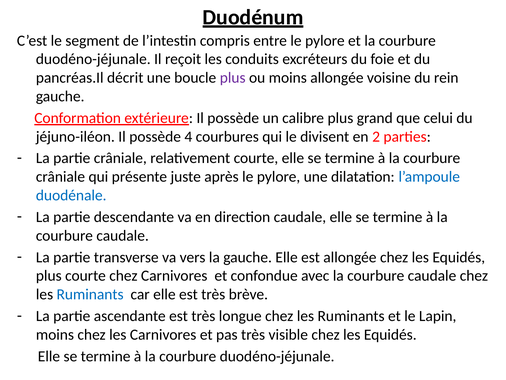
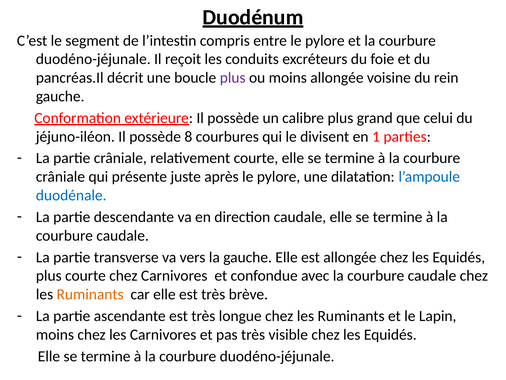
4: 4 -> 8 (188, 136)
2: 2 -> 1 (376, 136)
Ruminants colour: blue -> orange (90, 294)
